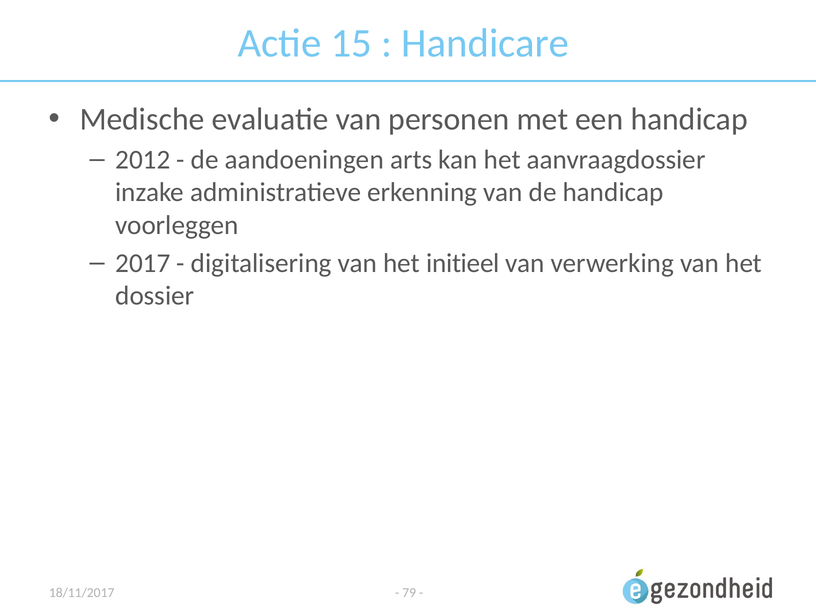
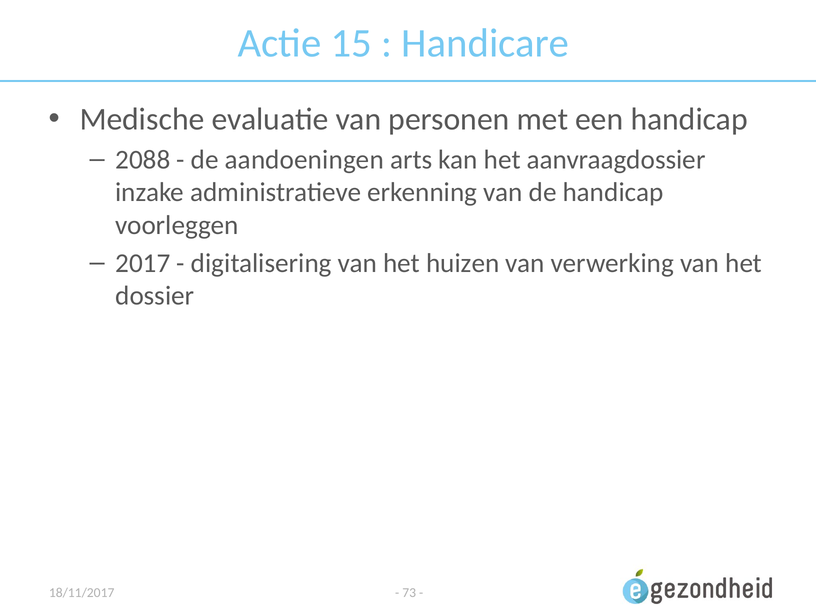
2012: 2012 -> 2088 (143, 160)
initieel: initieel -> huizen (463, 263)
79: 79 -> 73 (409, 593)
